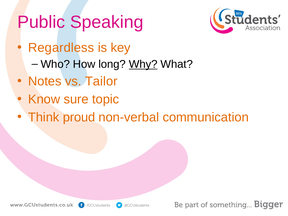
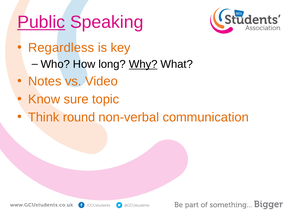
Public underline: none -> present (41, 22)
Tailor: Tailor -> Video (101, 81)
proud: proud -> round (79, 117)
